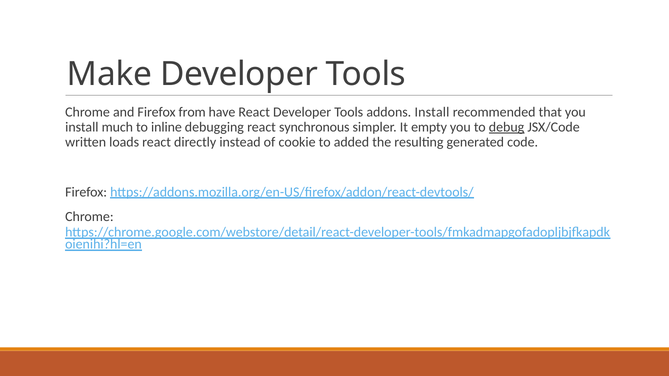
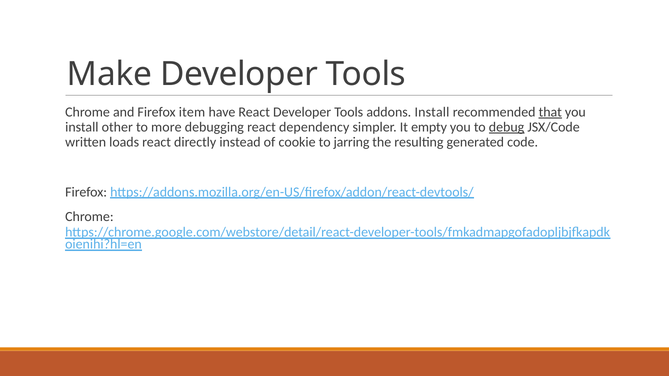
from: from -> item (192, 112)
that underline: none -> present (550, 112)
much: much -> other (117, 127)
inline: inline -> more (166, 127)
synchronous: synchronous -> dependency (314, 127)
added: added -> jarring (352, 142)
